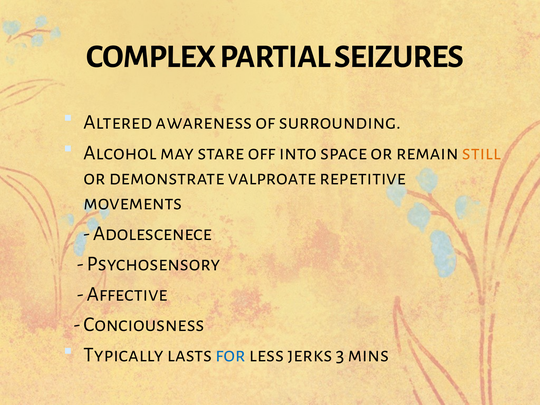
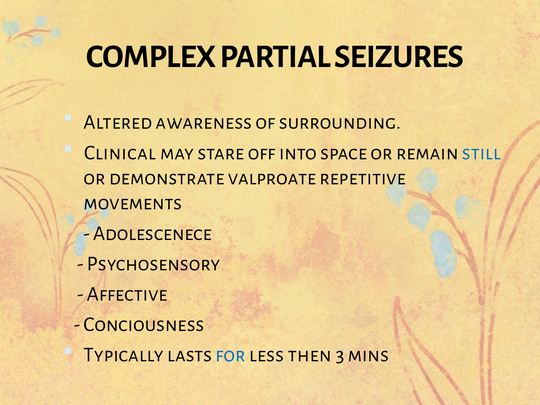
Alcohol: Alcohol -> Clinical (120, 152)
still colour: orange -> blue (482, 152)
jerks: jerks -> then (310, 355)
